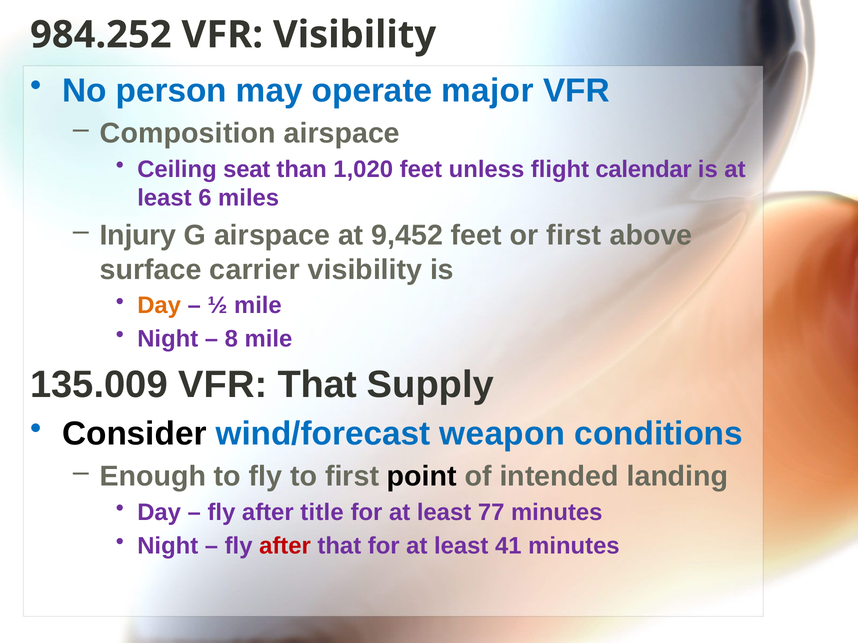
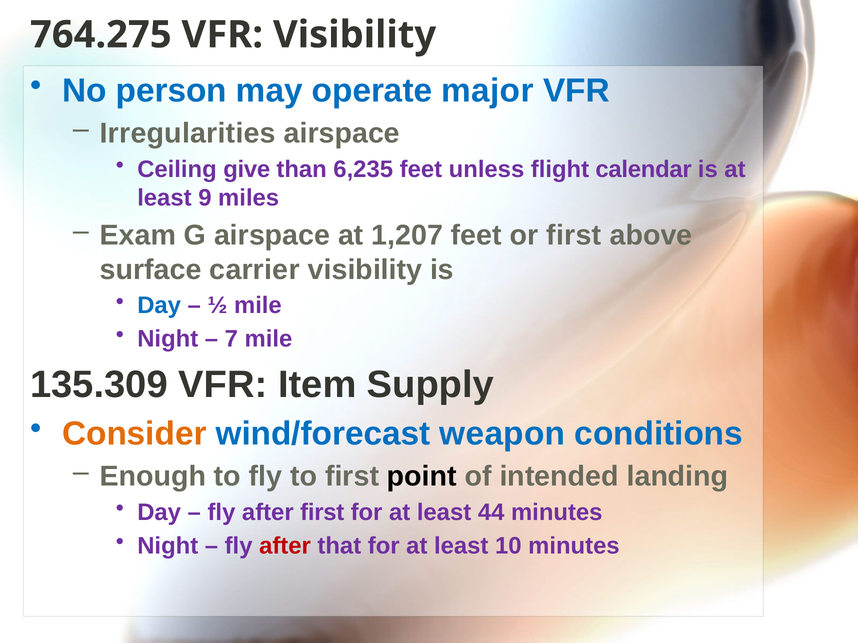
984.252: 984.252 -> 764.275 (101, 35)
Composition: Composition -> Irregularities (188, 134)
seat: seat -> give (247, 169)
1,020: 1,020 -> 6,235 (363, 169)
6: 6 -> 9 (205, 198)
Injury: Injury -> Exam (138, 236)
9,452: 9,452 -> 1,207 (407, 236)
Day colour: orange -> blue (159, 306)
8: 8 -> 7 (231, 339)
135.009: 135.009 -> 135.309 (99, 385)
VFR That: That -> Item (317, 385)
Consider colour: black -> orange (134, 434)
after title: title -> first (322, 513)
77: 77 -> 44 (491, 513)
41: 41 -> 10 (508, 546)
